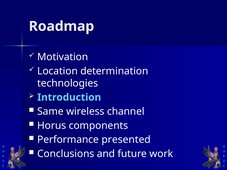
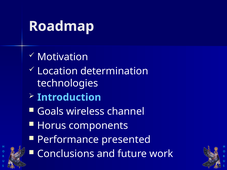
Same: Same -> Goals (50, 112)
